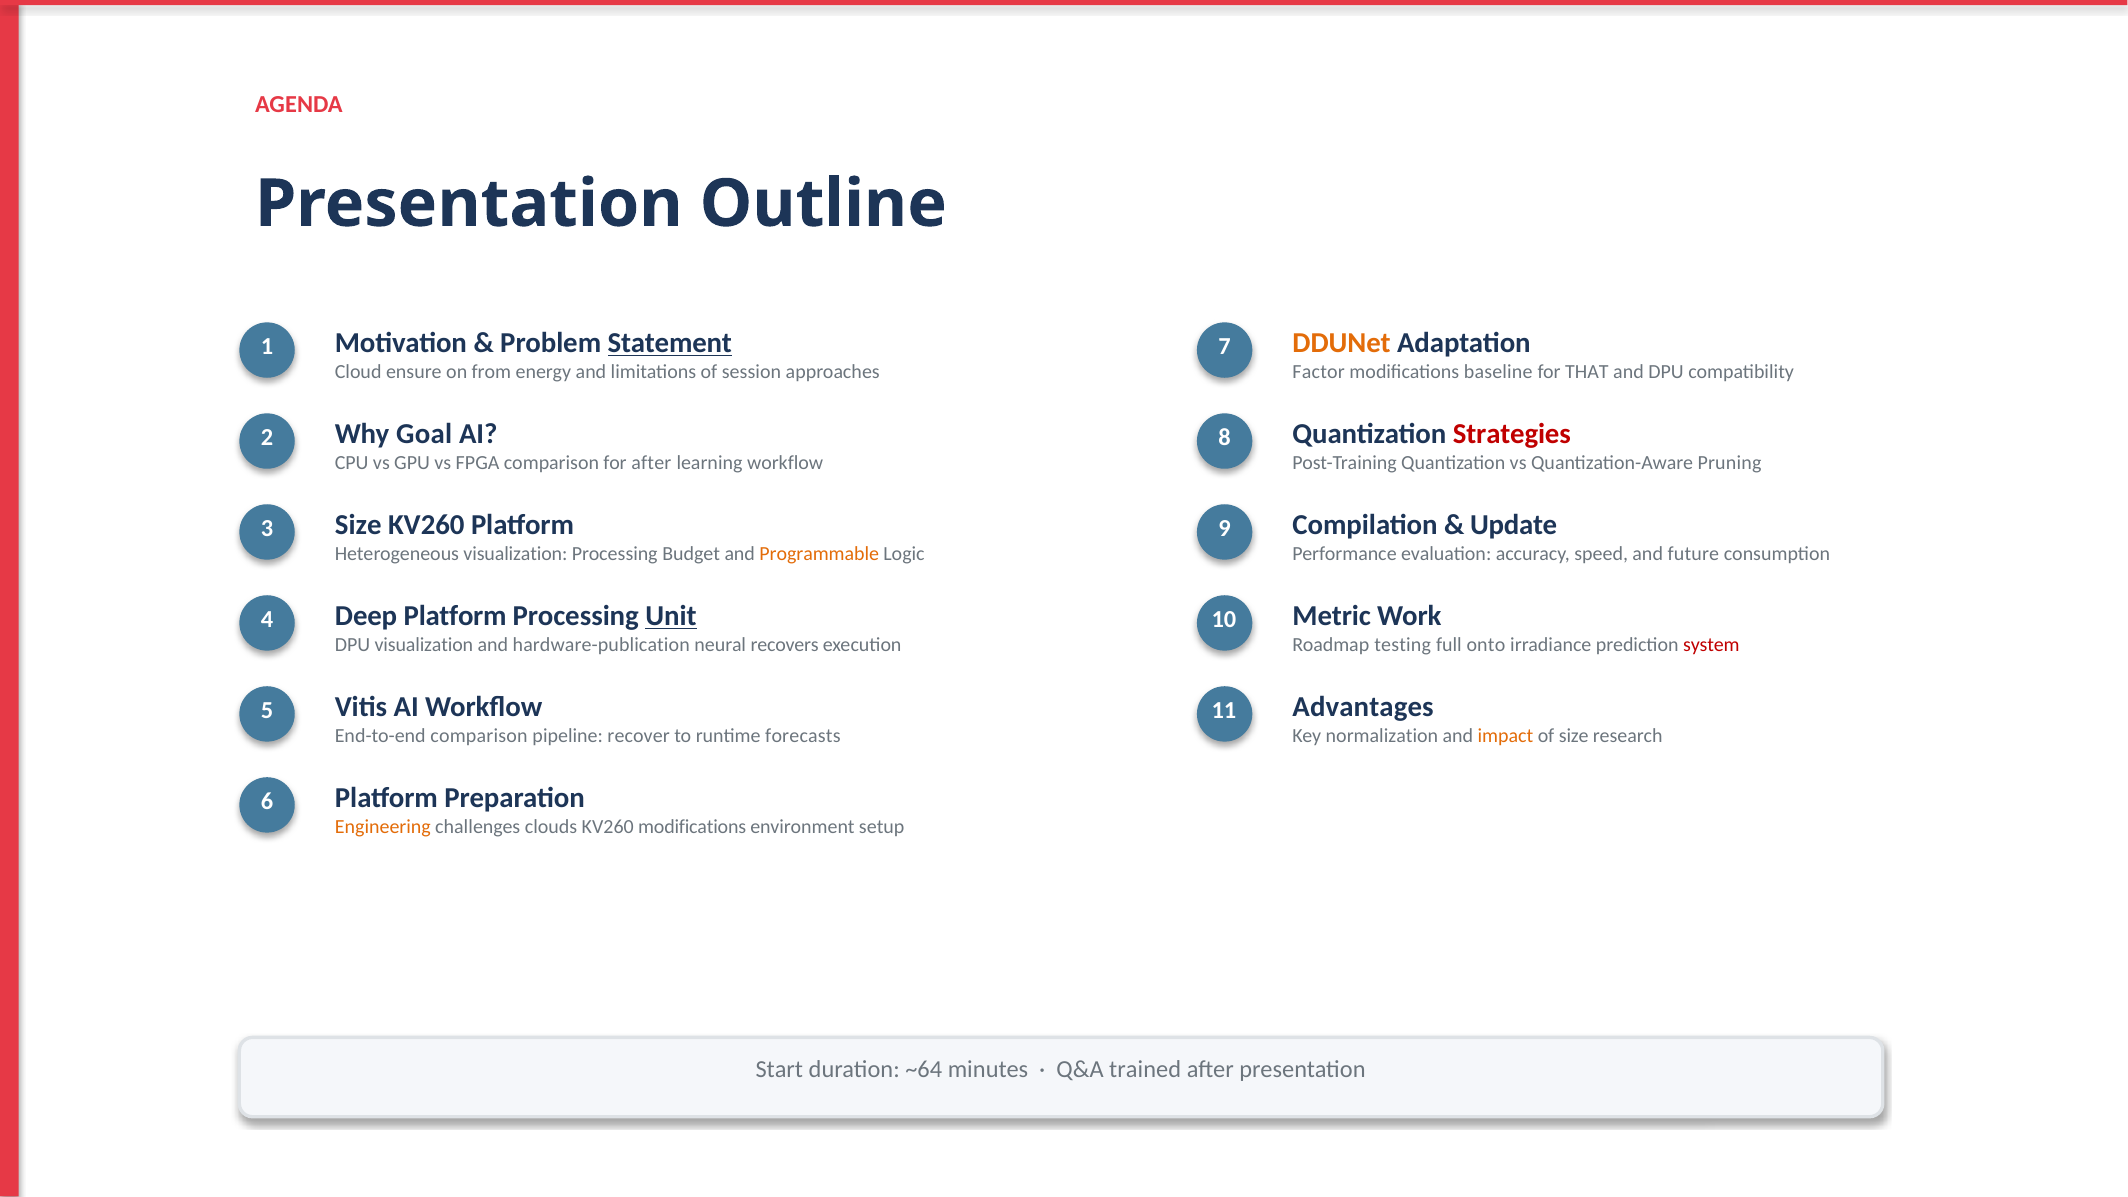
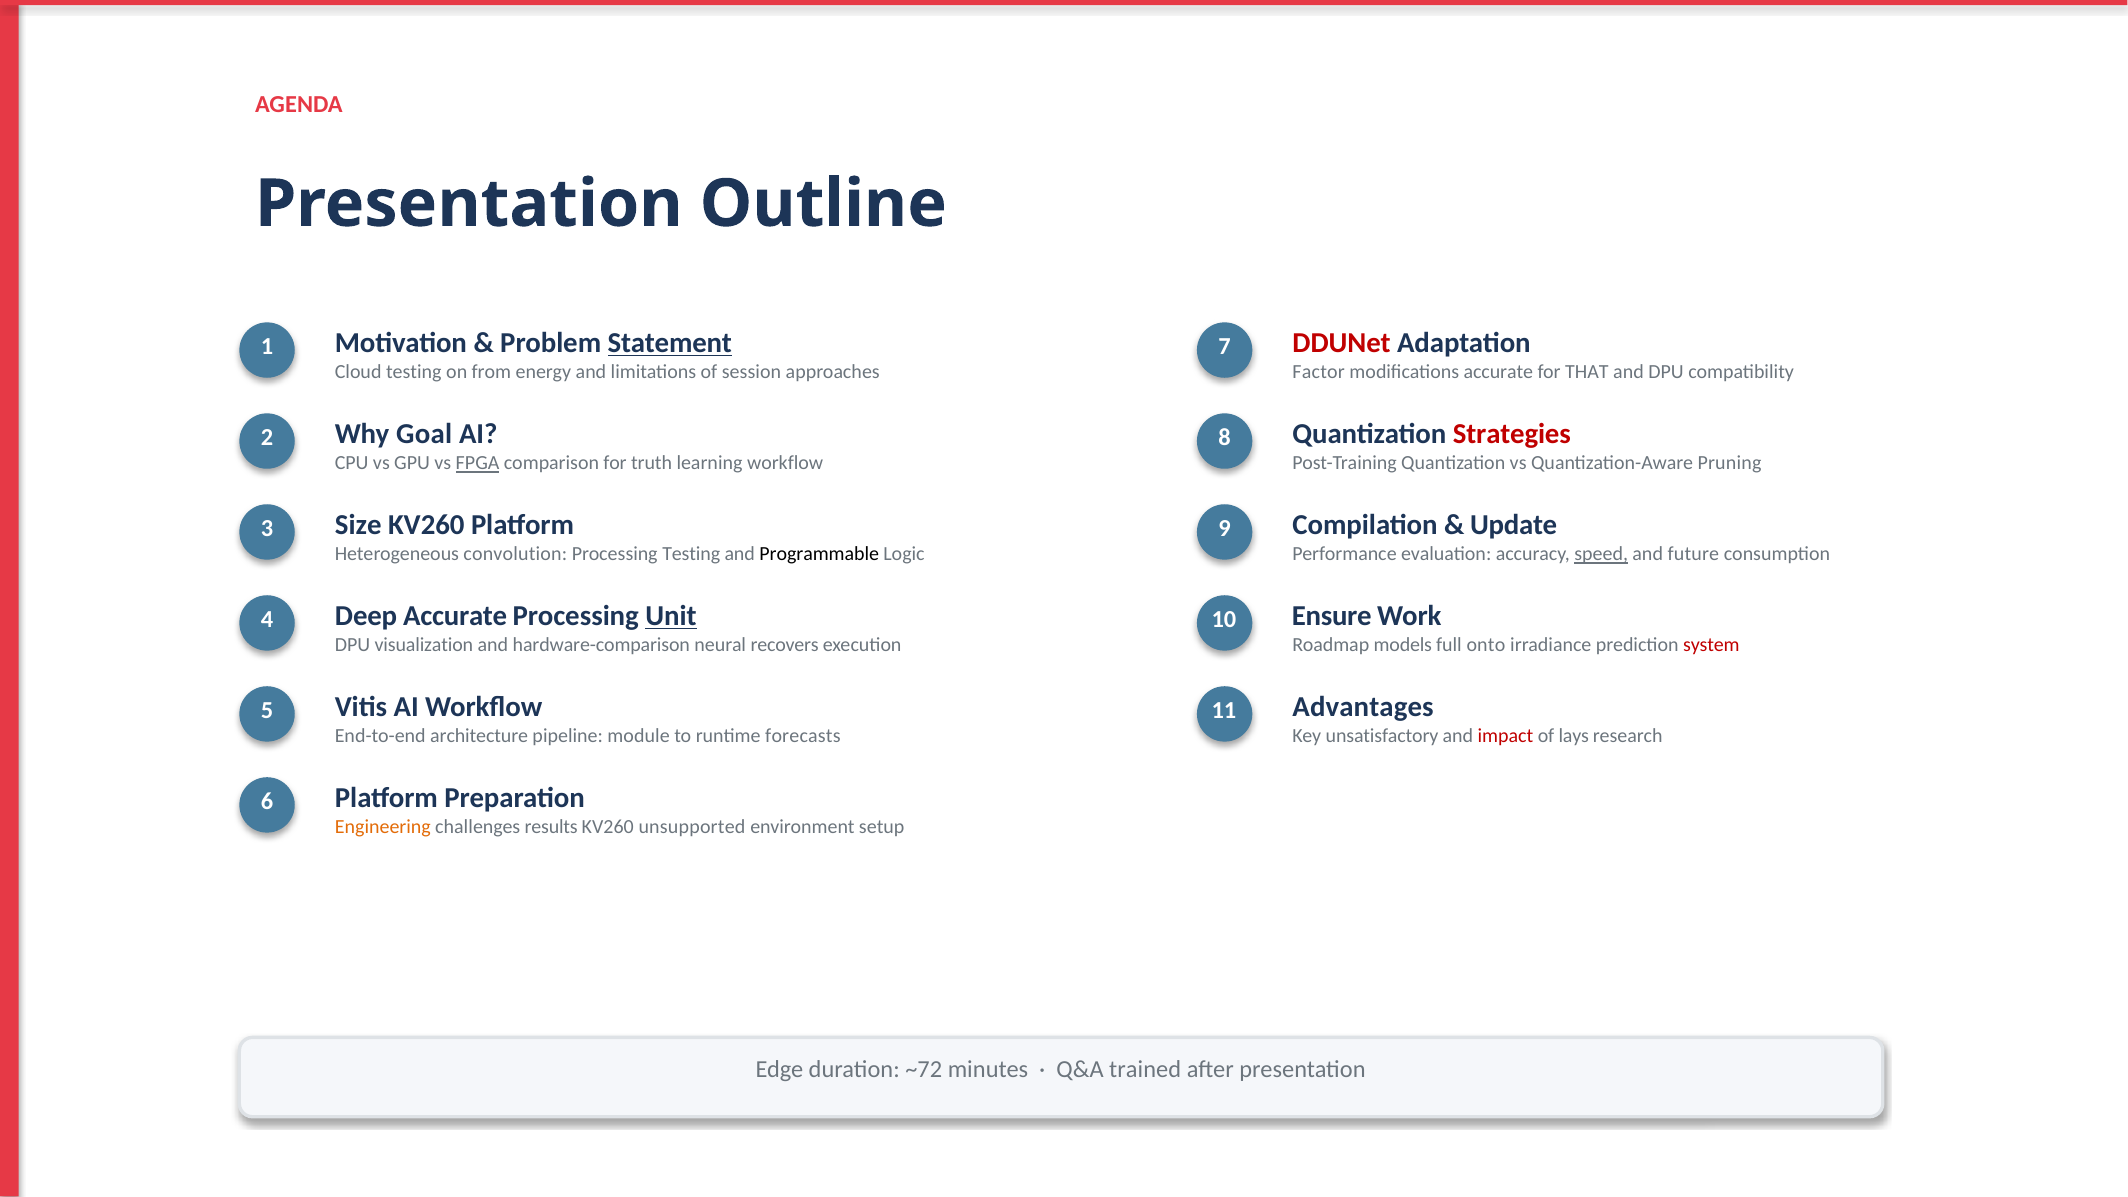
DDUNet colour: orange -> red (1342, 343)
Cloud ensure: ensure -> testing (414, 372)
modifications baseline: baseline -> accurate (1498, 372)
FPGA underline: none -> present (478, 463)
for after: after -> truth (652, 463)
Heterogeneous visualization: visualization -> convolution (515, 554)
Processing Budget: Budget -> Testing (691, 554)
Programmable colour: orange -> black (819, 554)
speed underline: none -> present (1601, 554)
Deep Platform: Platform -> Accurate (455, 616)
Metric: Metric -> Ensure (1332, 616)
hardware-publication: hardware-publication -> hardware-comparison (601, 645)
testing: testing -> models (1403, 645)
End-to-end comparison: comparison -> architecture (479, 736)
recover: recover -> module (639, 736)
normalization: normalization -> unsatisfactory (1382, 736)
impact colour: orange -> red (1506, 736)
of size: size -> lays (1574, 736)
clouds: clouds -> results (551, 827)
KV260 modifications: modifications -> unsupported (692, 827)
Start: Start -> Edge (779, 1070)
~64: ~64 -> ~72 (924, 1070)
